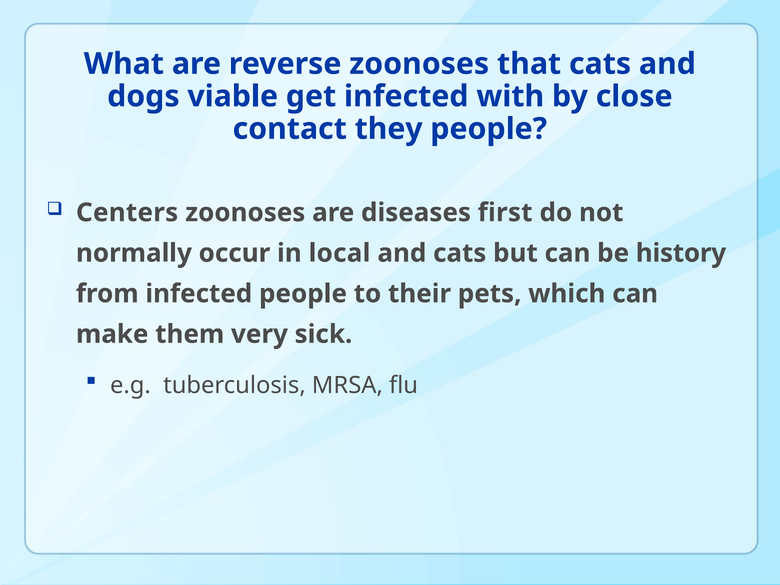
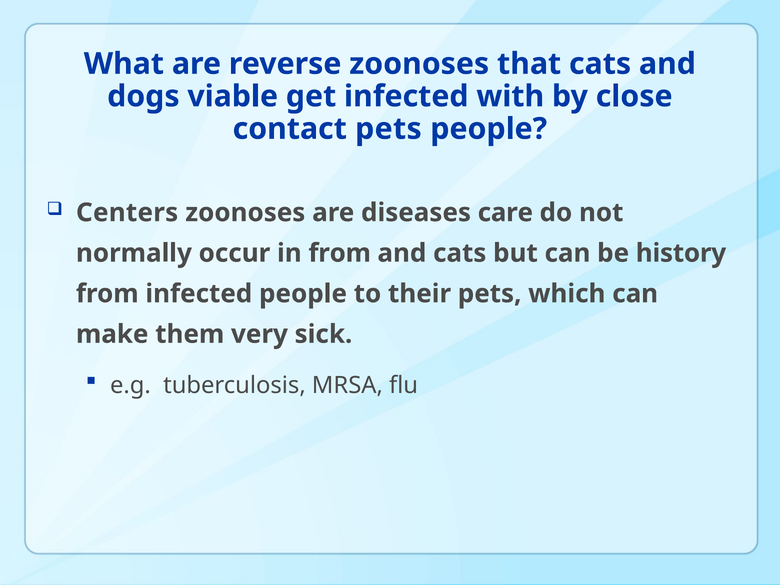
contact they: they -> pets (388, 129)
first: first -> care (505, 213)
in local: local -> from (340, 253)
